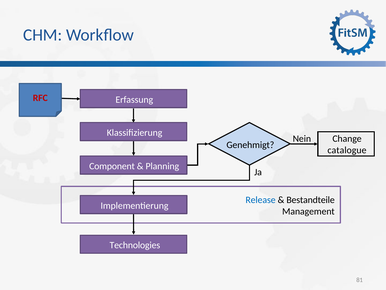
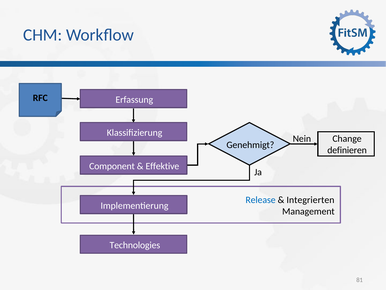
RFC colour: red -> black (40, 98)
catalogue: catalogue -> definieren (347, 150)
Planning: Planning -> Effektive (162, 166)
Bestandteile: Bestandteile -> Integrierten (310, 200)
